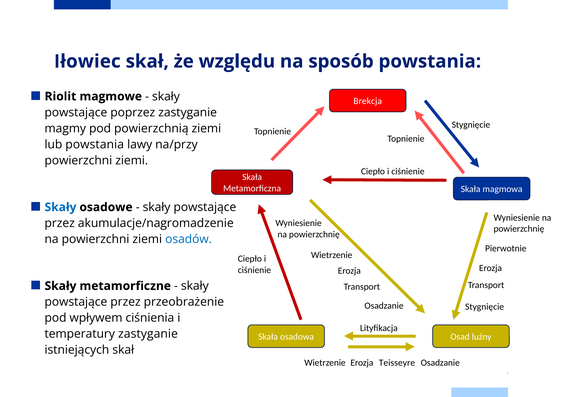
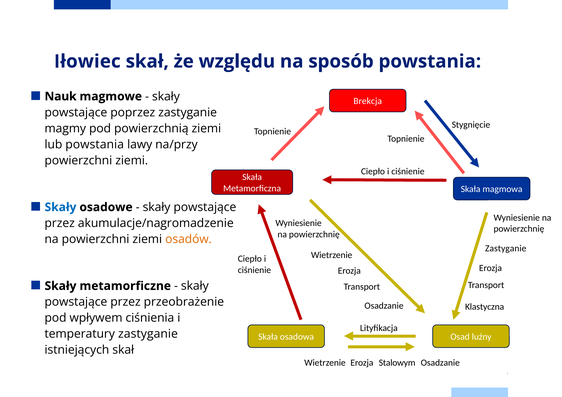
Riolit: Riolit -> Nauk (61, 96)
osadów colour: blue -> orange (189, 239)
Pierwotnie: Pierwotnie -> Zastyganie (506, 249)
Stygnięcie: Stygnięcie -> Klastyczna (485, 307)
Teisseyre: Teisseyre -> Stalowym (397, 363)
